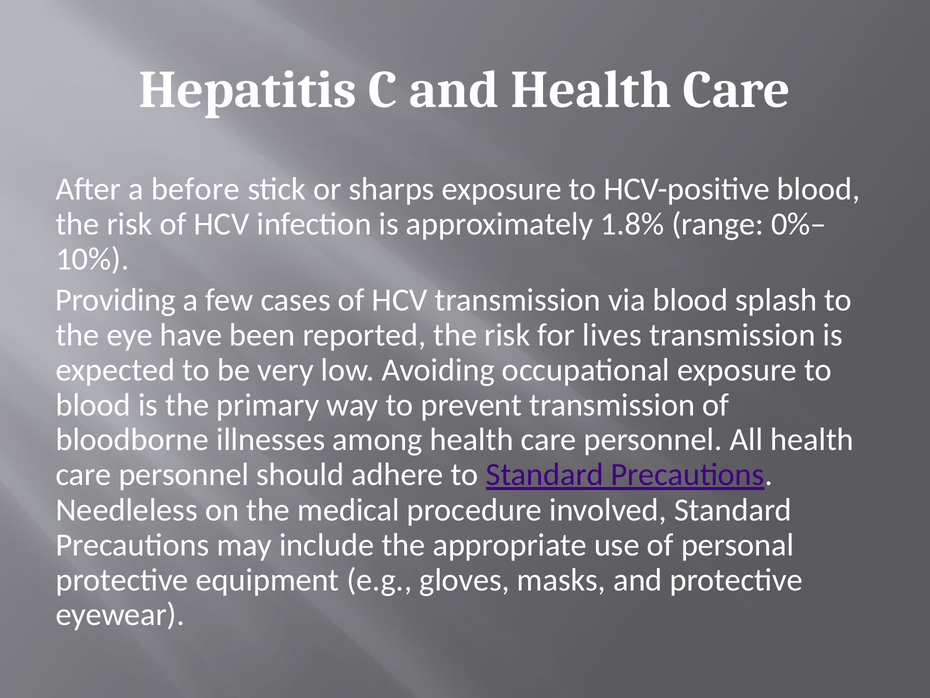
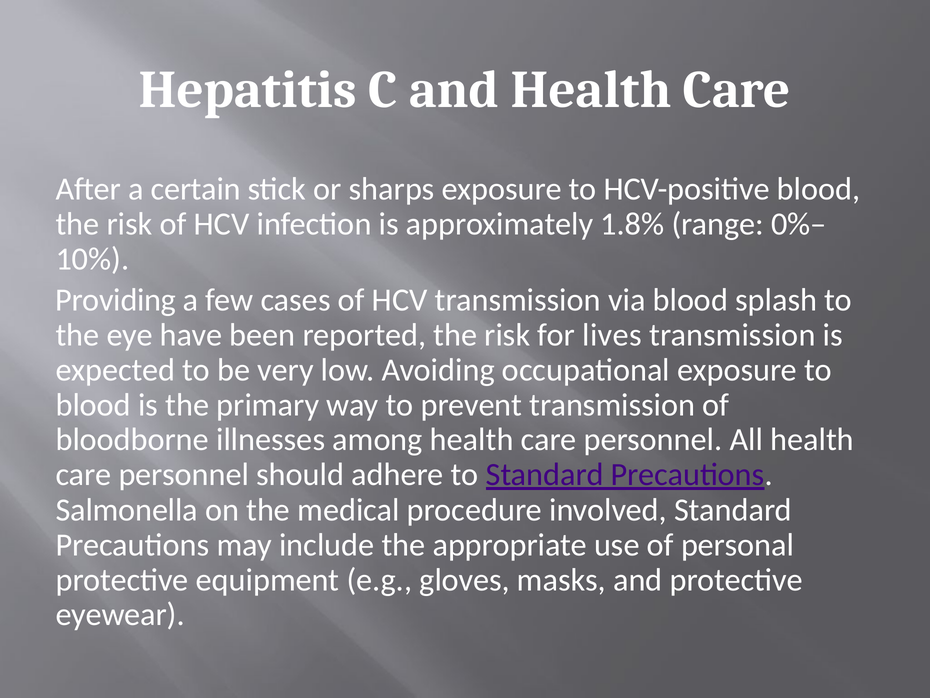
before: before -> certain (196, 189)
Needleless: Needleless -> Salmonella (127, 510)
